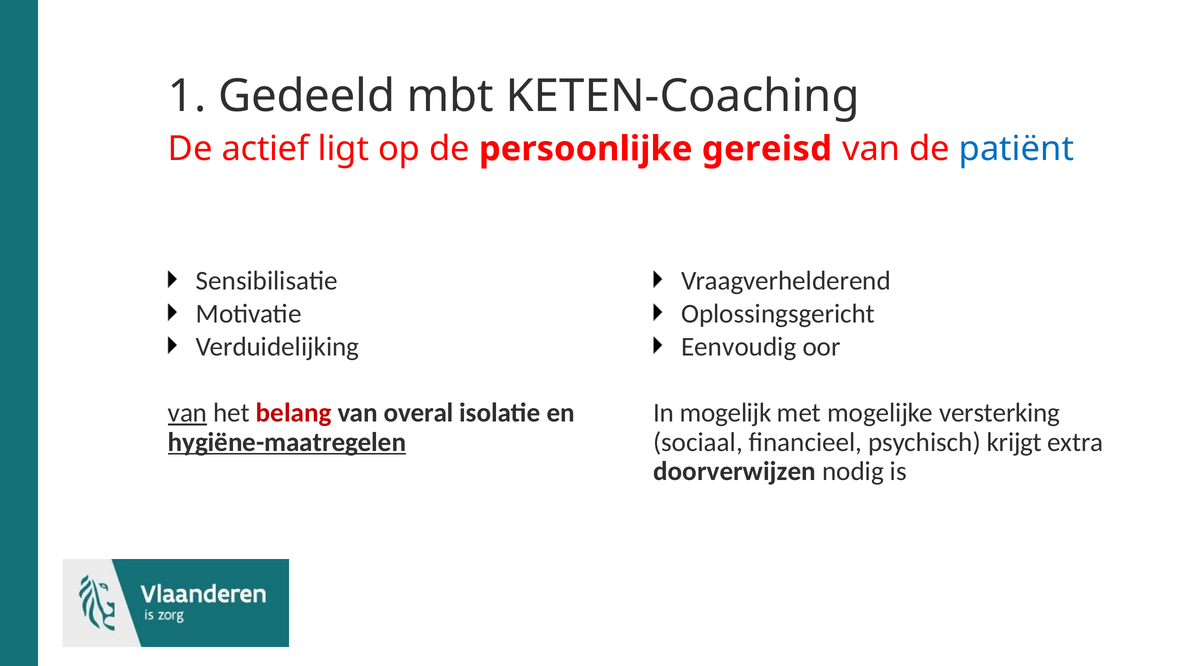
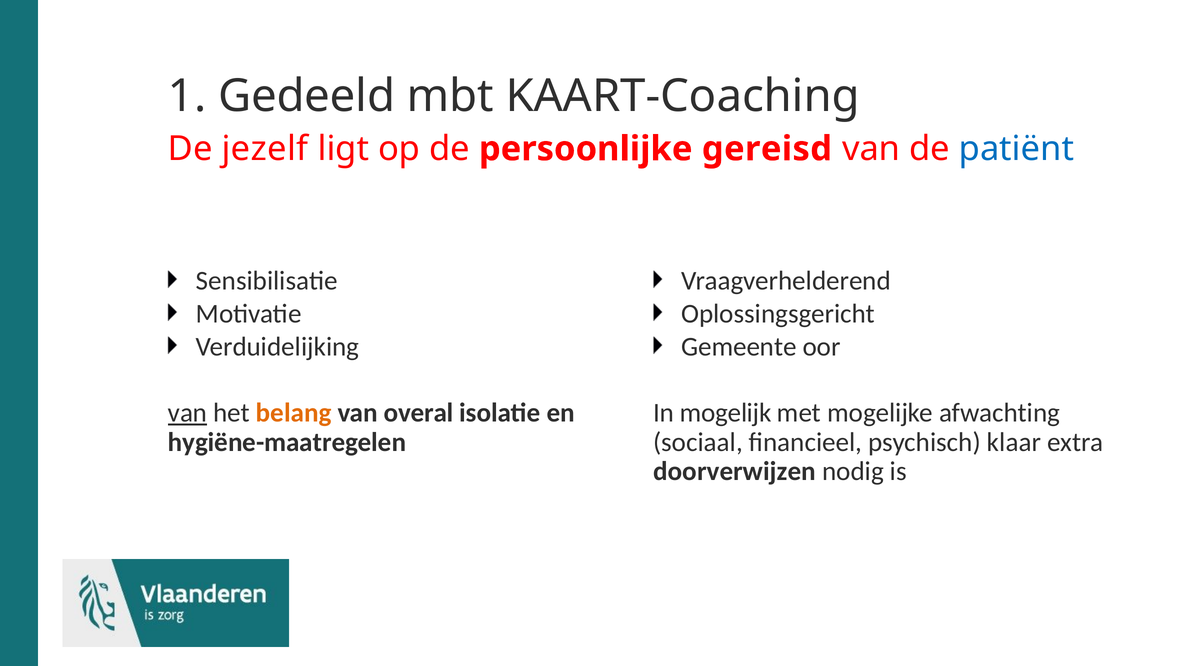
KETEN-Coaching: KETEN-Coaching -> KAART-Coaching (683, 96)
actief: actief -> jezelf (265, 149)
Eenvoudig: Eenvoudig -> Gemeente (739, 347)
belang colour: red -> orange (294, 413)
versterking: versterking -> afwachting (999, 413)
hygiëne-maatregelen underline: present -> none (287, 443)
krijgt: krijgt -> klaar (1014, 443)
